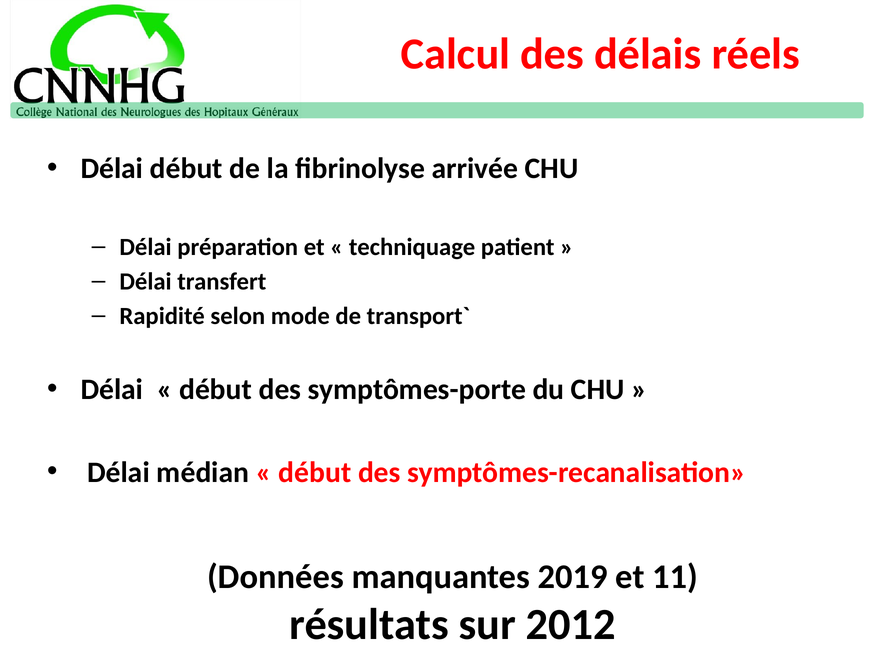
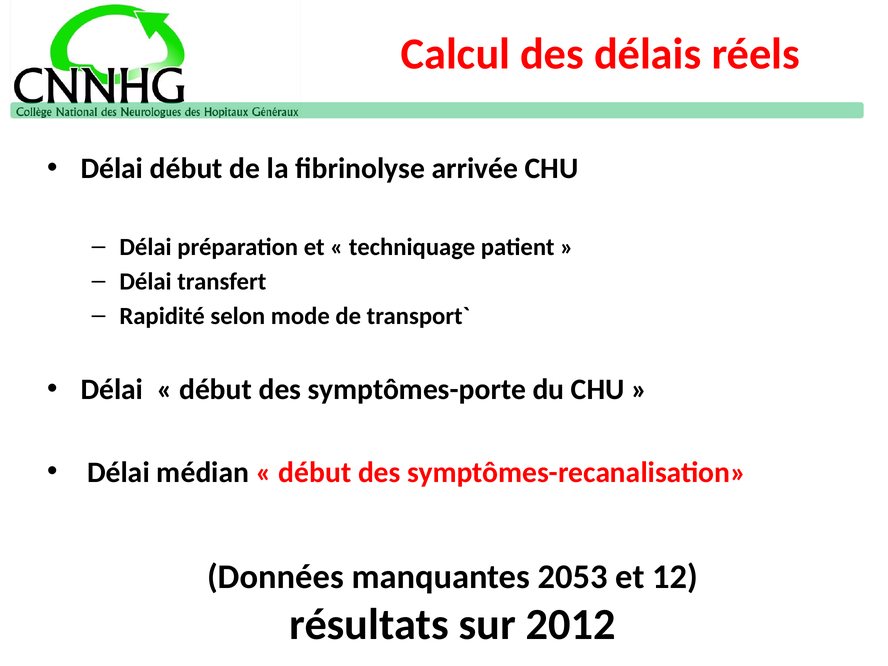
2019: 2019 -> 2053 (573, 577)
11: 11 -> 12 (675, 577)
